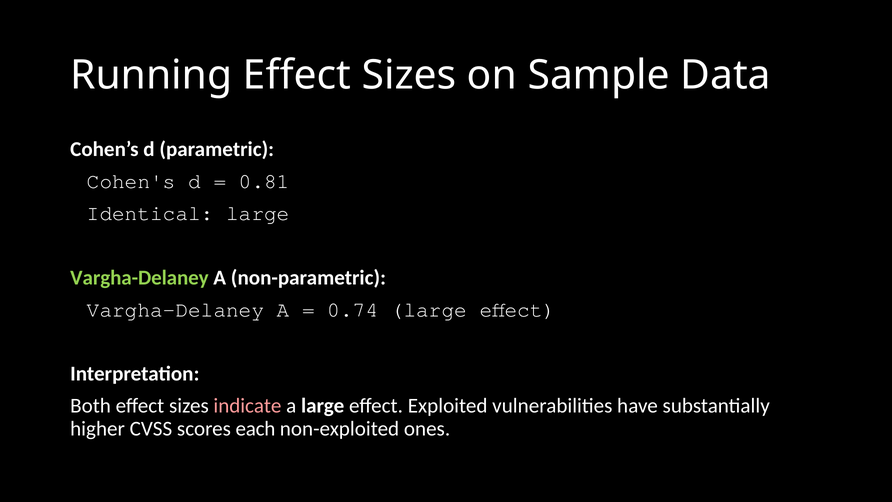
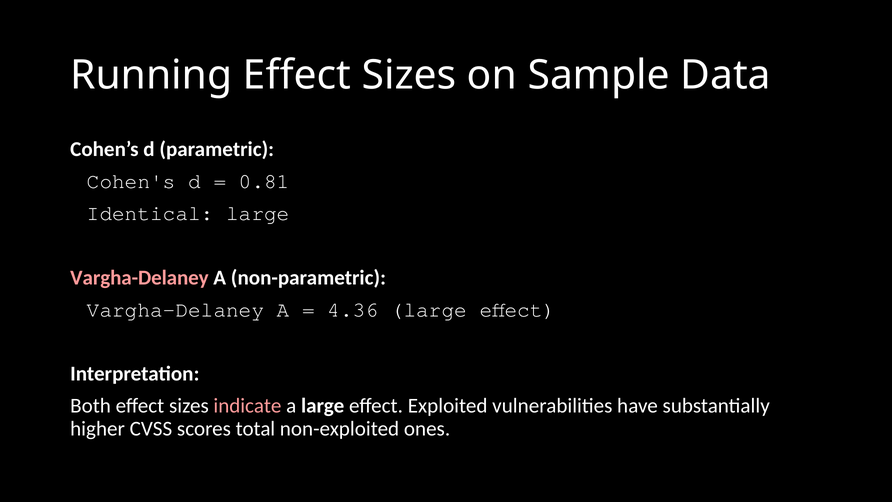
Vargha-Delaney colour: light green -> pink (139, 278)
0.74: 0.74 -> 4.36 (353, 310)
each: each -> total (255, 429)
